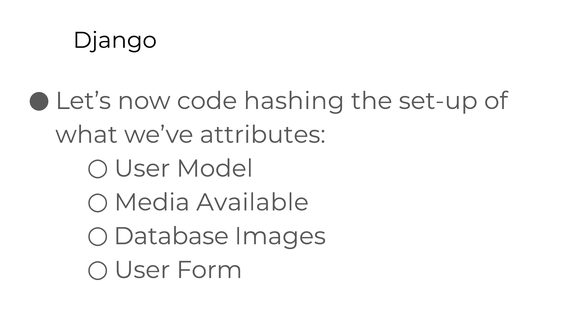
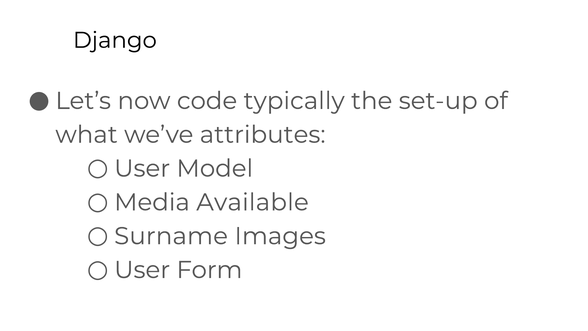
hashing: hashing -> typically (294, 101)
Database: Database -> Surname (171, 236)
